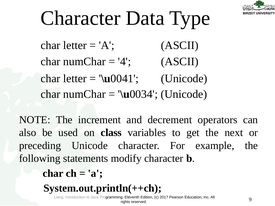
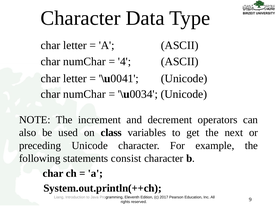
modify: modify -> consist (126, 159)
